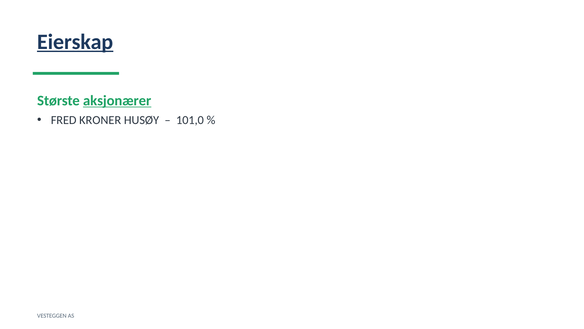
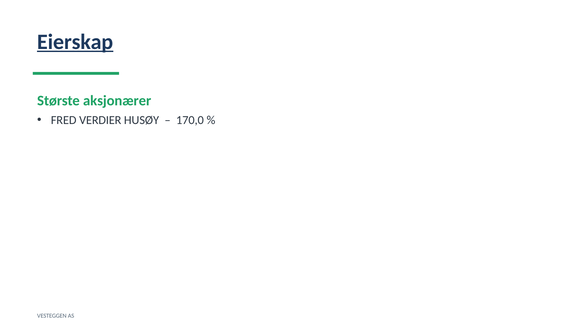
aksjonærer underline: present -> none (117, 101)
KRONER: KRONER -> VERDIER (100, 120)
101,0: 101,0 -> 170,0 (190, 120)
